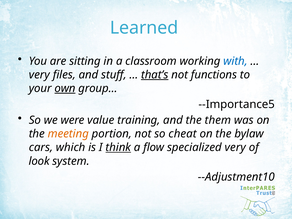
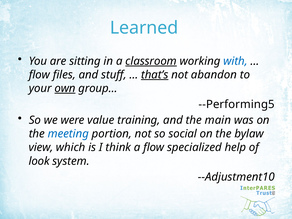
classroom underline: none -> present (151, 61)
very: very -> flow (39, 75)
functions: functions -> abandon (214, 75)
--Importance5: --Importance5 -> --Performing5 (237, 104)
them: them -> main (218, 120)
meeting colour: orange -> blue (68, 134)
cheat: cheat -> social (183, 134)
cars: cars -> view (41, 147)
think underline: present -> none (118, 147)
specialized very: very -> help (235, 147)
